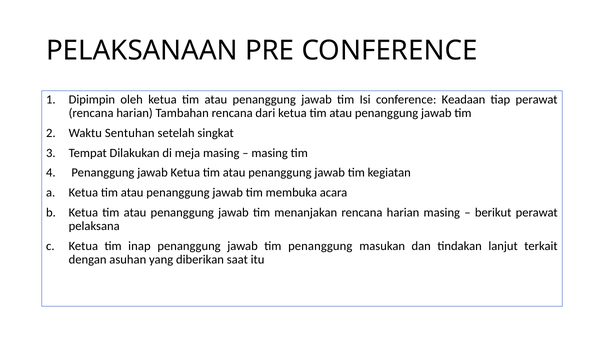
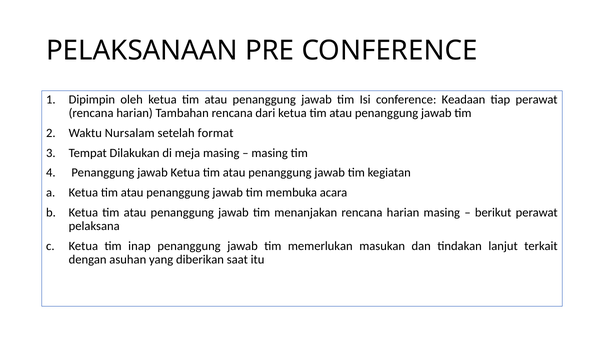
Sentuhan: Sentuhan -> Nursalam (130, 133)
singkat: singkat -> format (216, 133)
tim penanggung: penanggung -> memerlukan (320, 246)
